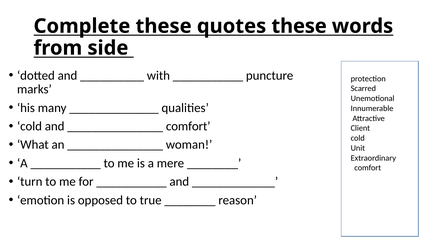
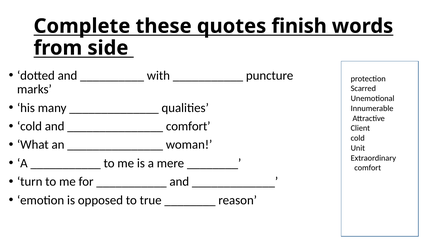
quotes these: these -> finish (299, 26)
